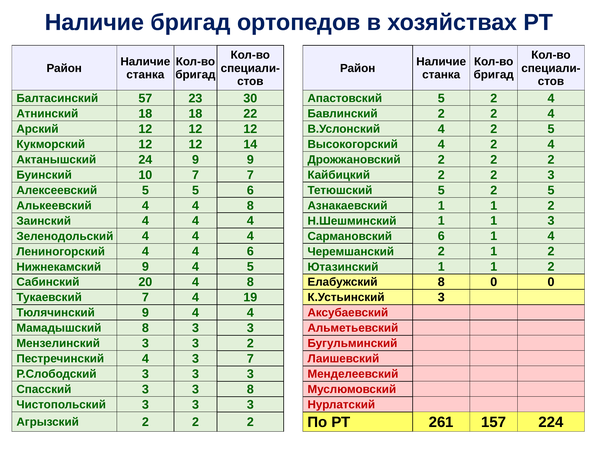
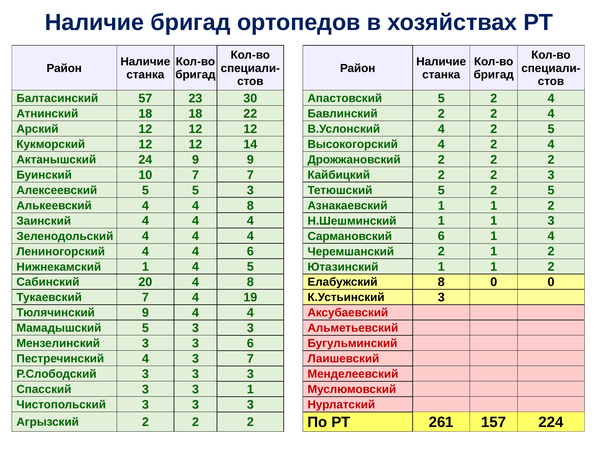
5 5 6: 6 -> 3 (250, 190)
Нижнекамский 9: 9 -> 1 (145, 267)
Мамадышский 8: 8 -> 5 (145, 328)
3 2: 2 -> 6 (250, 343)
3 8: 8 -> 1 (250, 389)
